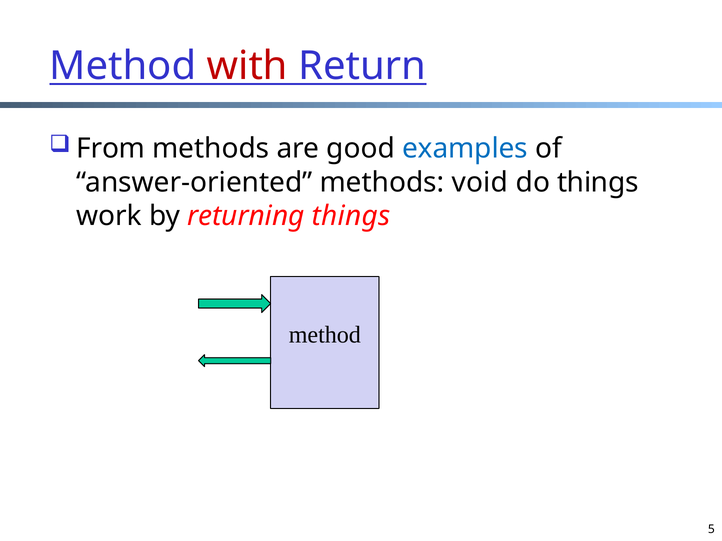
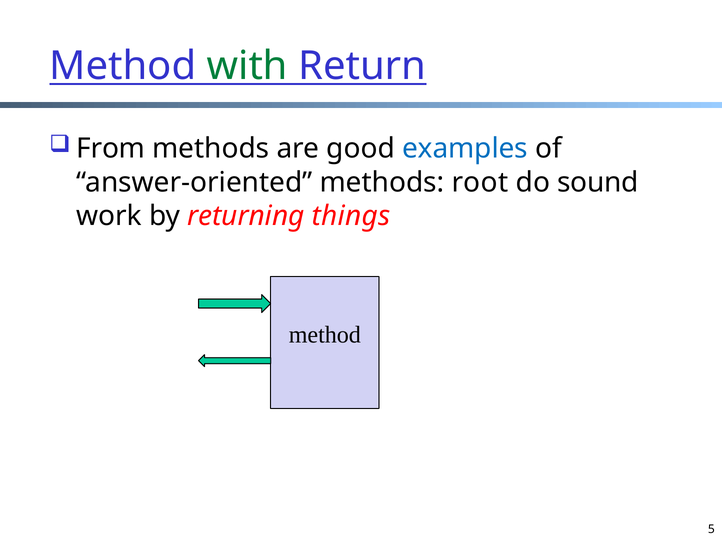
with colour: red -> green (247, 66)
void: void -> root (480, 182)
do things: things -> sound (598, 182)
